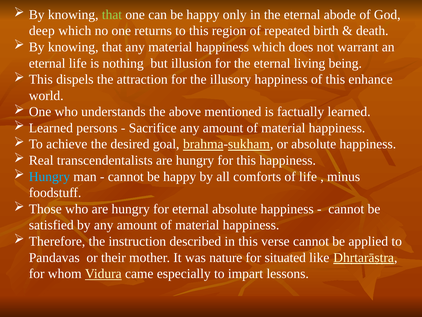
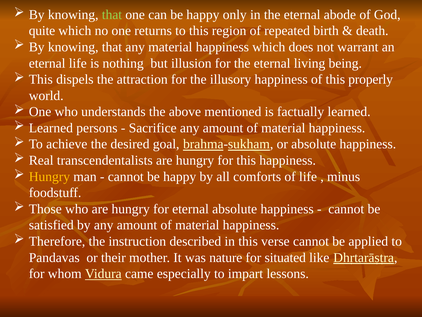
deep: deep -> quite (42, 31)
enhance: enhance -> properly (371, 79)
Hungry colour: light blue -> yellow (49, 176)
